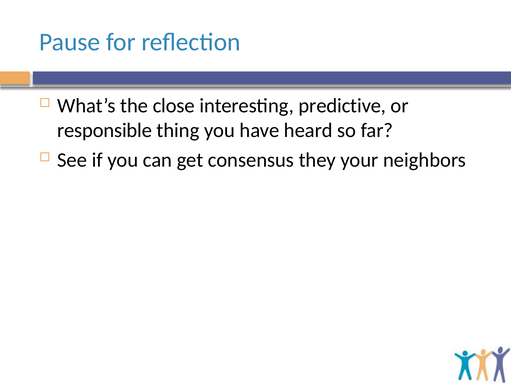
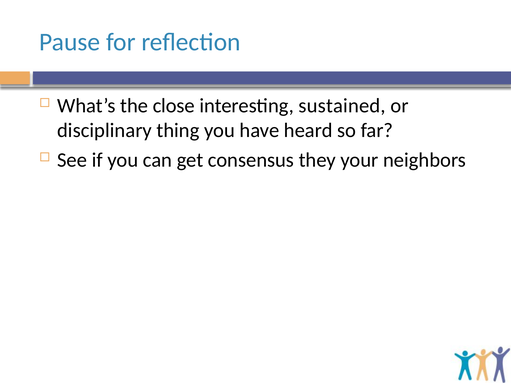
predictive: predictive -> sustained (342, 106)
responsible: responsible -> disciplinary (105, 130)
